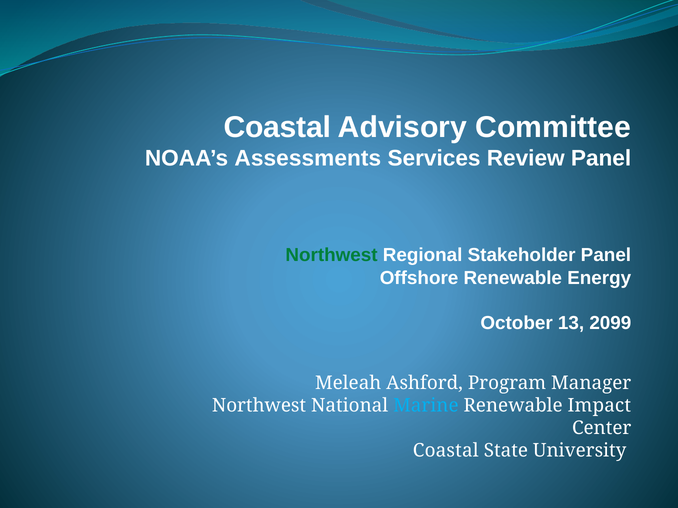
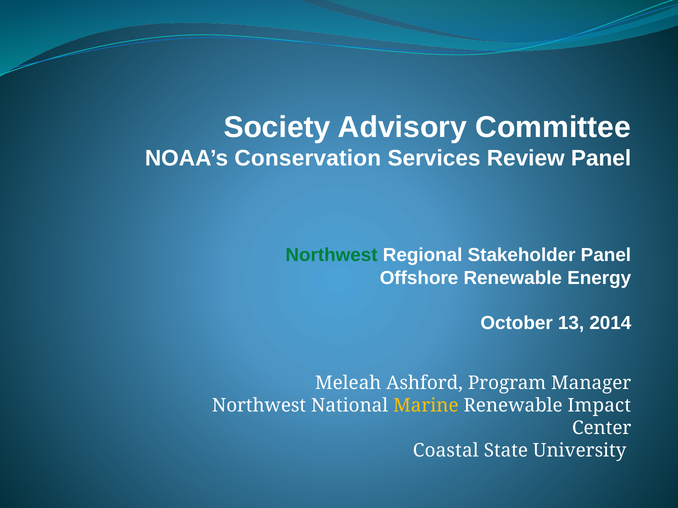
Coastal: Coastal -> Society (277, 127)
Assessments: Assessments -> Conservation (308, 159)
2099: 2099 -> 2014 (610, 323)
Marine colour: light blue -> yellow (426, 406)
